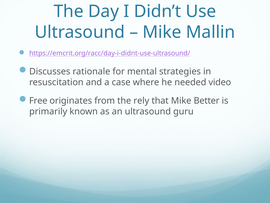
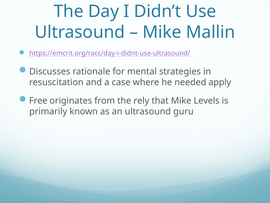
video: video -> apply (220, 82)
Better: Better -> Levels (207, 100)
